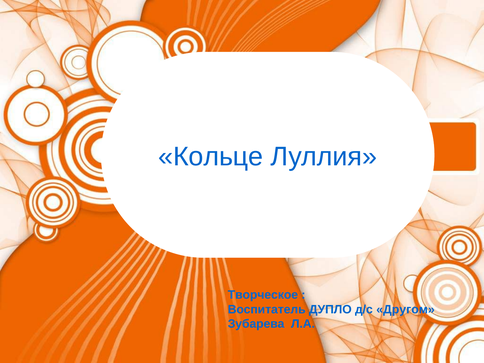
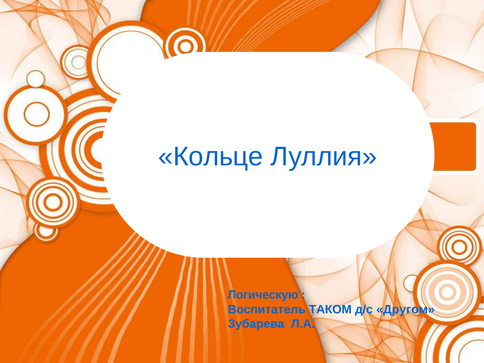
Творческое: Творческое -> Логическую (263, 295)
ДУПЛО: ДУПЛО -> ТАКОМ (330, 309)
